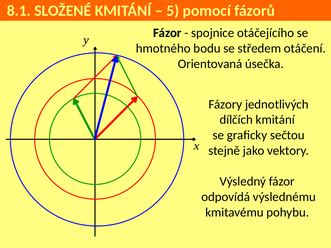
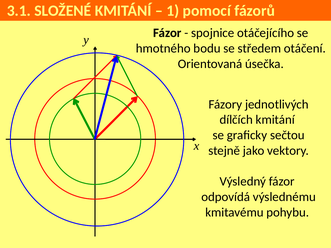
8.1: 8.1 -> 3.1 (19, 11)
5: 5 -> 1 (173, 11)
